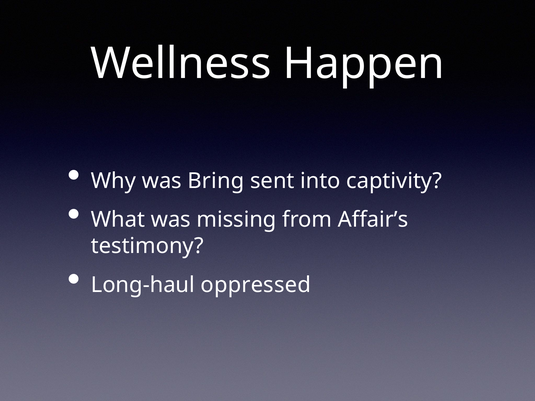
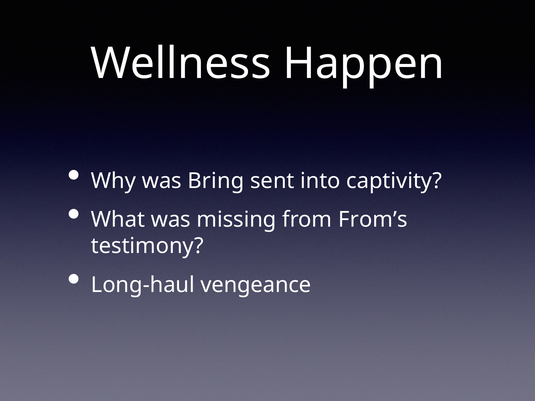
Affair’s: Affair’s -> From’s (373, 220)
oppressed: oppressed -> vengeance (256, 285)
